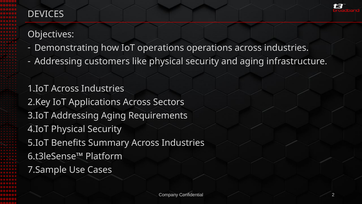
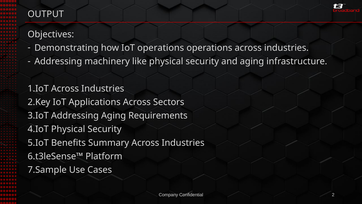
DEVICES: DEVICES -> OUTPUT (46, 14)
customers: customers -> machinery (107, 61)
